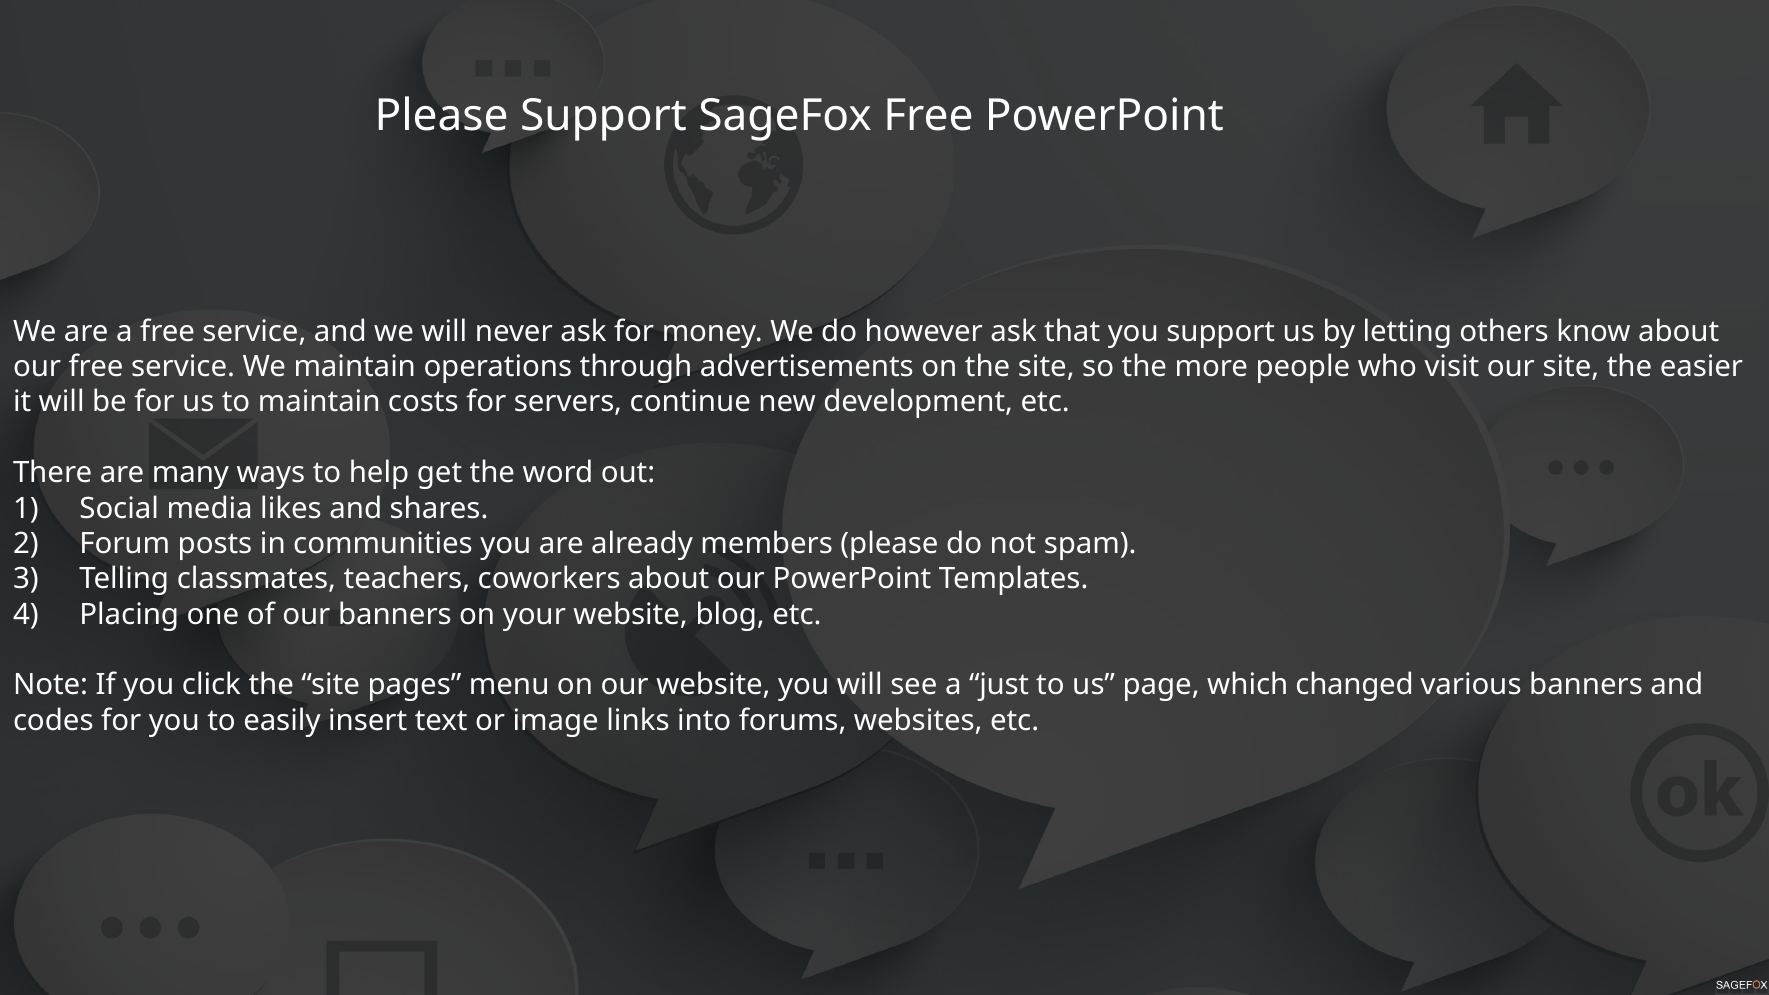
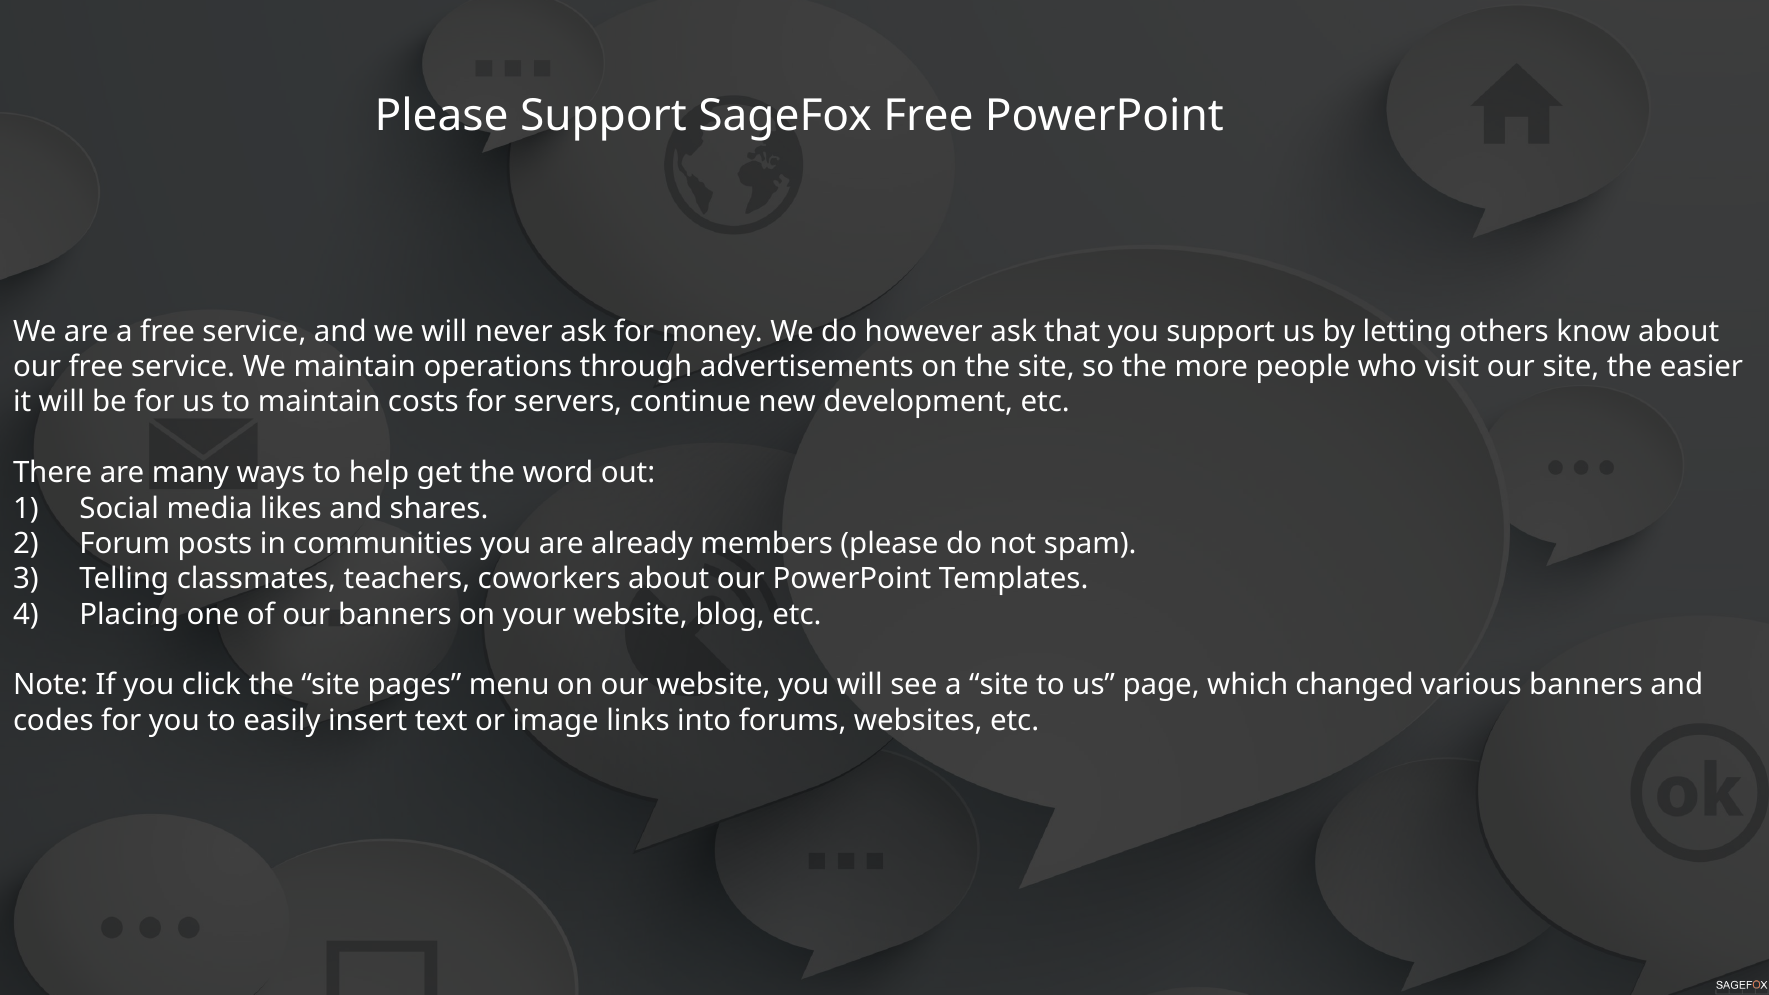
a just: just -> site (999, 685)
